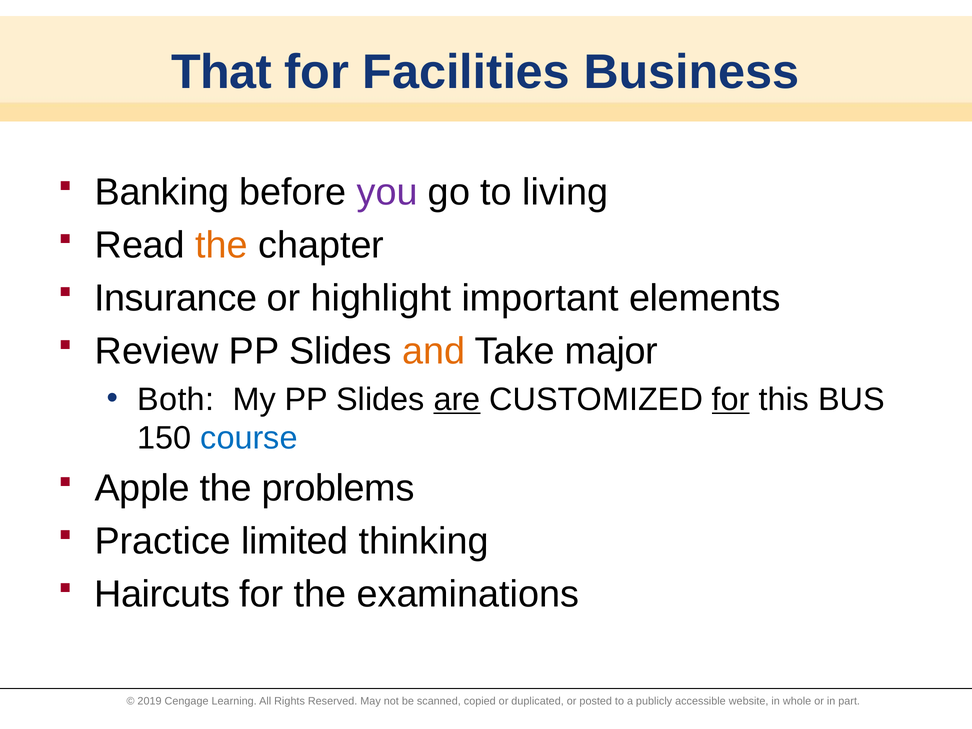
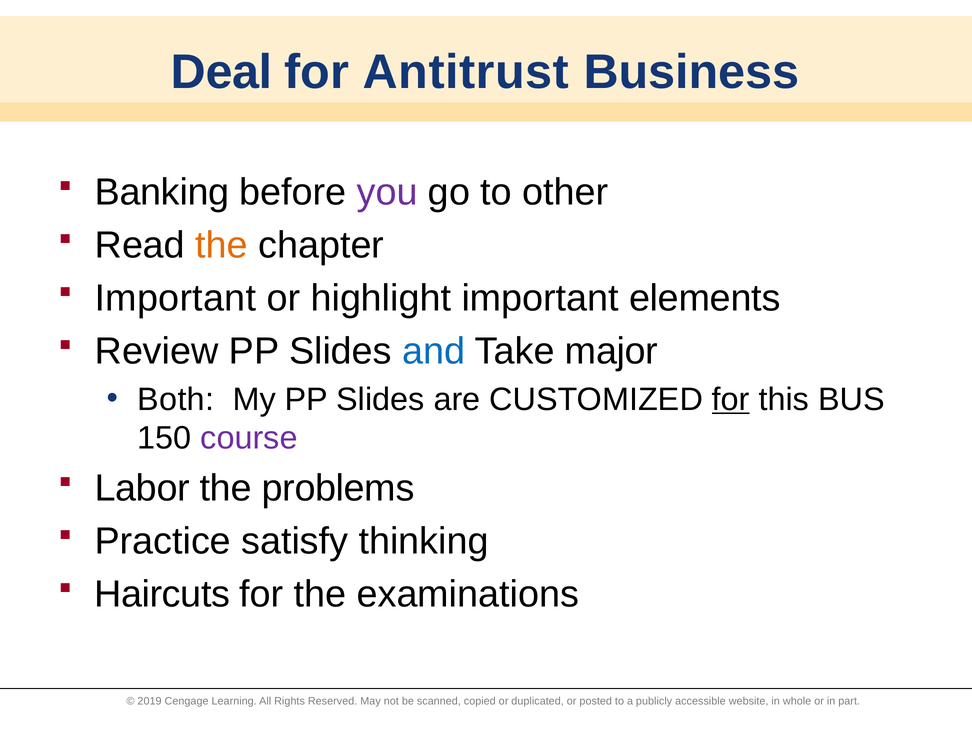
That: That -> Deal (222, 72)
Facilities: Facilities -> Antitrust (466, 72)
living: living -> other (565, 192)
Insurance: Insurance -> Important (175, 298)
and colour: orange -> blue (434, 351)
are underline: present -> none (457, 399)
course colour: blue -> purple (249, 438)
Apple: Apple -> Labor (142, 488)
limited: limited -> satisfy (295, 541)
